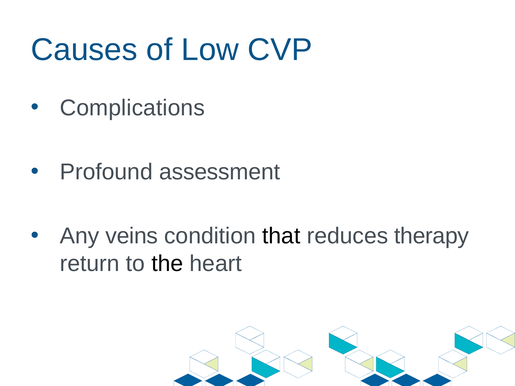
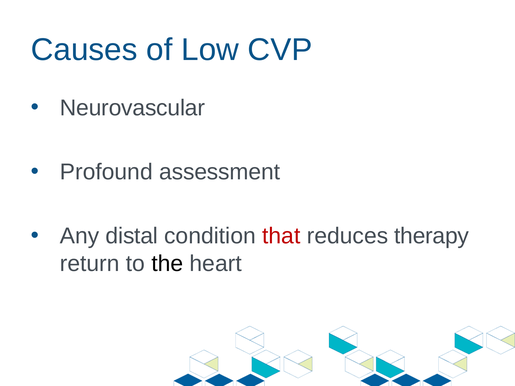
Complications: Complications -> Neurovascular (132, 108)
veins: veins -> distal (132, 236)
that colour: black -> red (281, 236)
